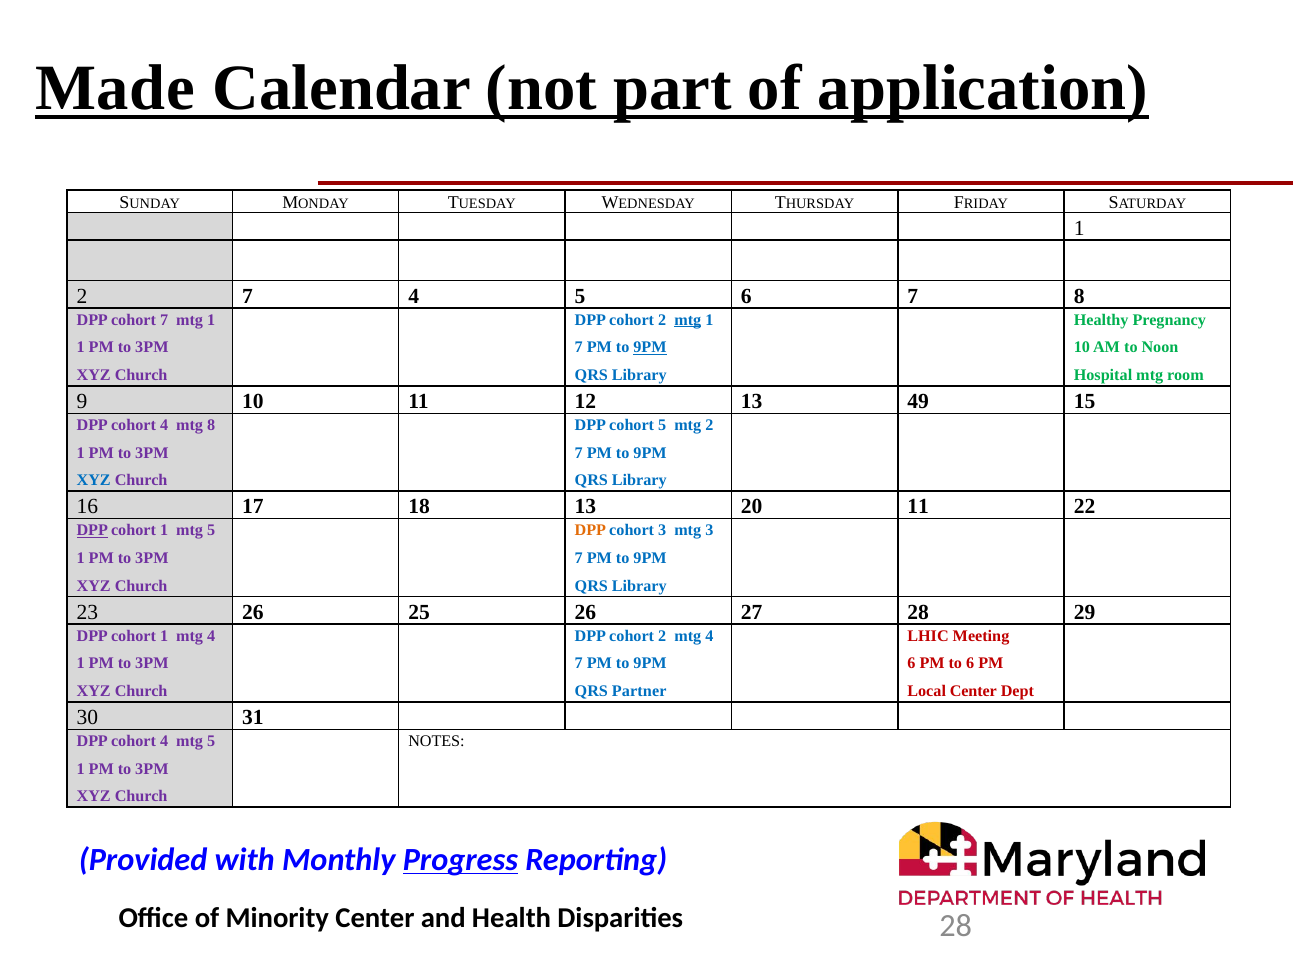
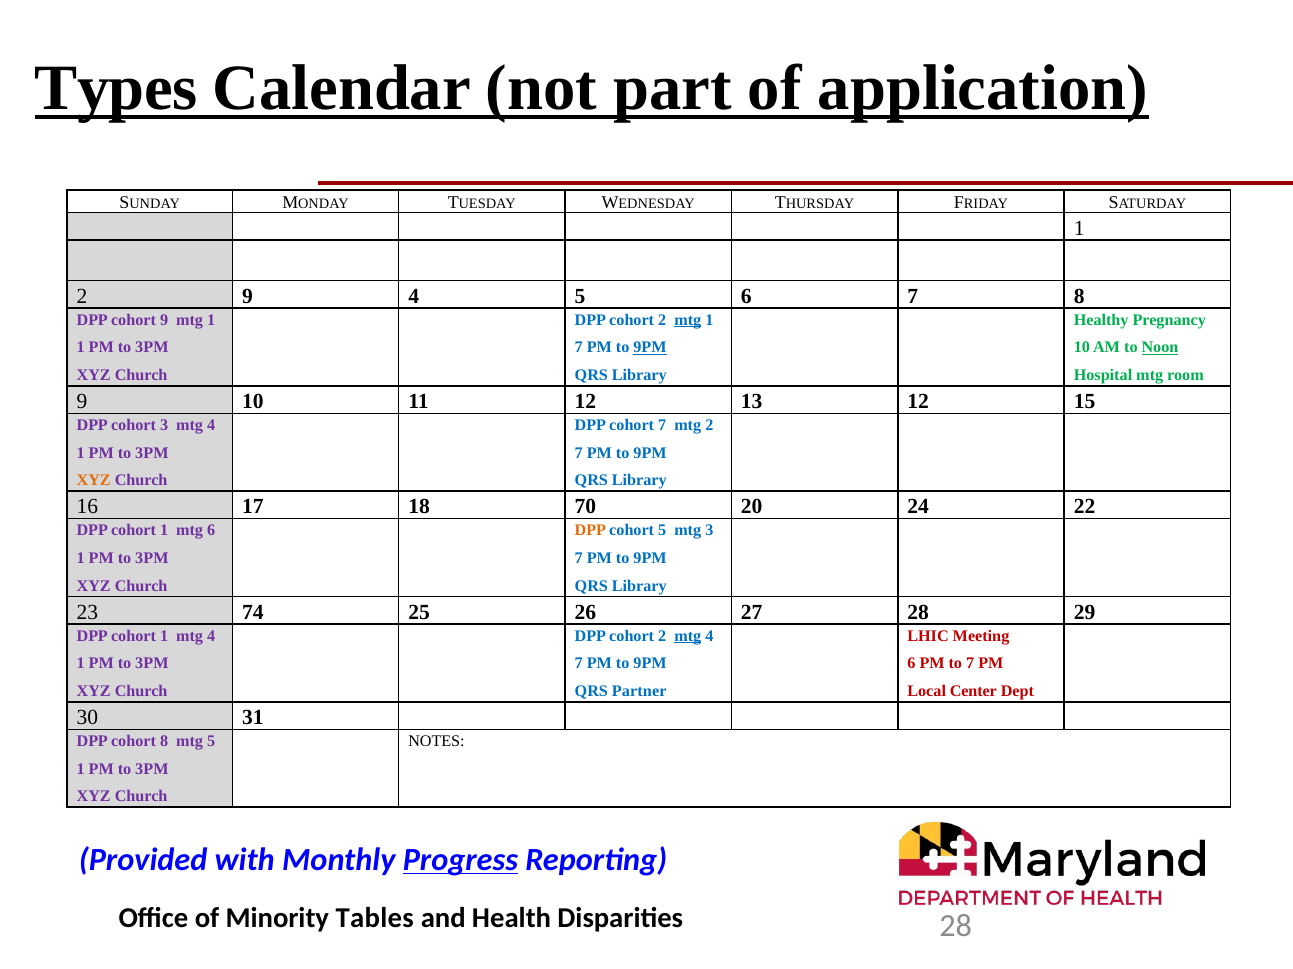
Made: Made -> Types (116, 89)
7: 7 -> 9 (248, 296)
cohort 7: 7 -> 9 (164, 320)
Noon underline: none -> present (1160, 348)
13 49: 49 -> 12 (918, 402)
4: 4 -> 3 (164, 425)
8: 8 -> 4 (211, 425)
cohort 5: 5 -> 7 (662, 425)
XYZ colour: blue -> orange (94, 481)
18 13: 13 -> 70 (585, 507)
20 11: 11 -> 24 (918, 507)
DPP underline: present -> none (92, 531)
1 mtg 5: 5 -> 6 (211, 531)
cohort 3: 3 -> 5 (662, 531)
23 26: 26 -> 74 (253, 613)
mtg underline: none -> present (688, 636)
to 6: 6 -> 7 (970, 664)
4: 4 -> 8 (164, 742)
Minority Center: Center -> Tables (375, 918)
